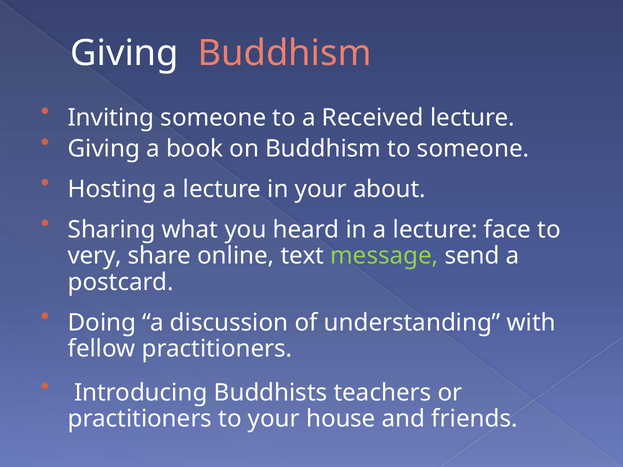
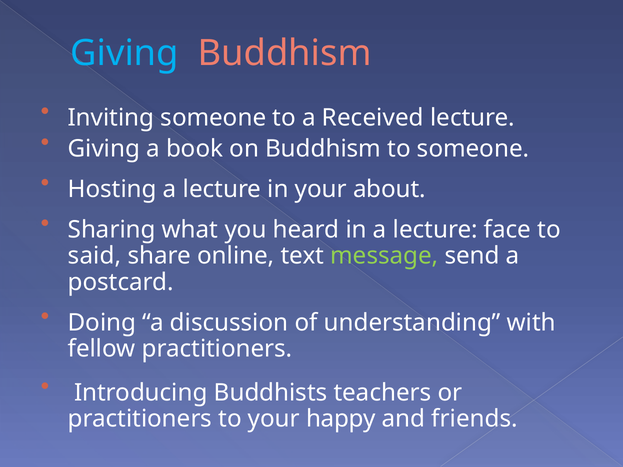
Giving colour: white -> light blue (125, 53)
very: very -> said (95, 256)
house: house -> happy (341, 419)
